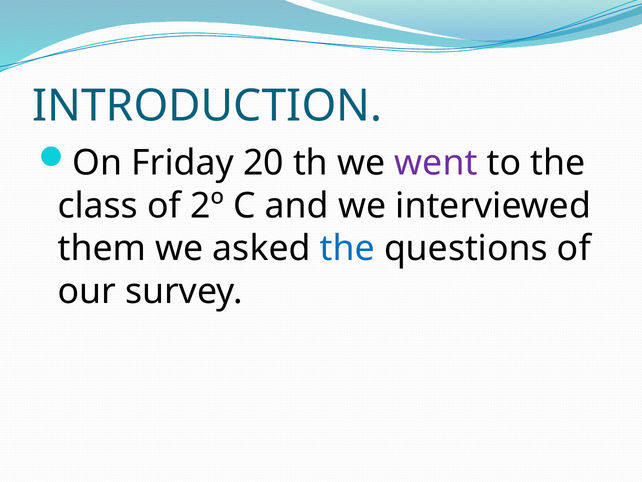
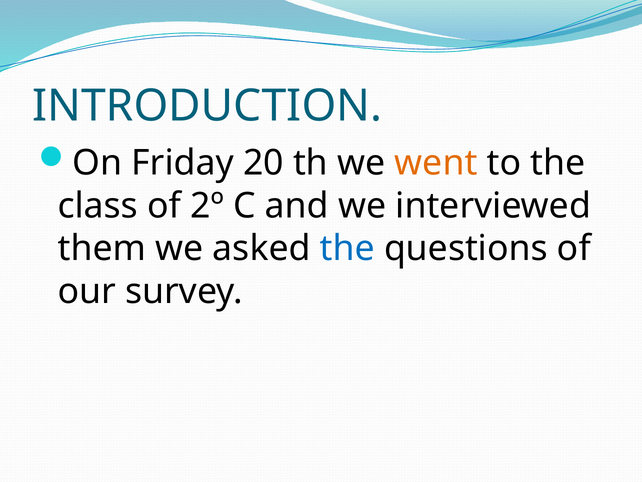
went colour: purple -> orange (436, 163)
